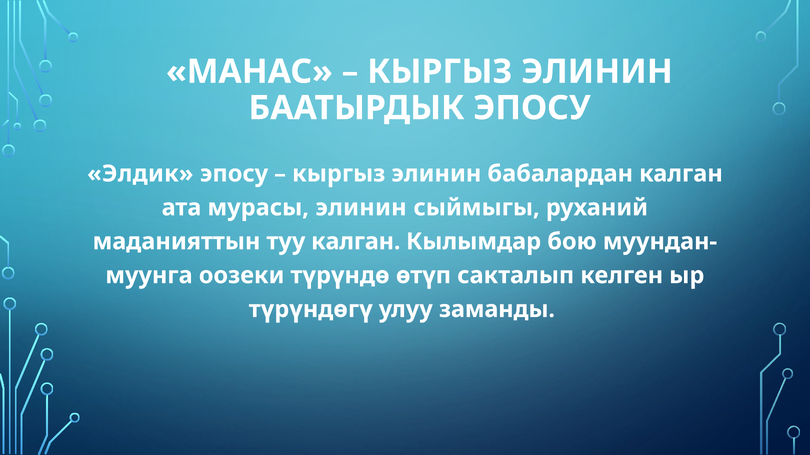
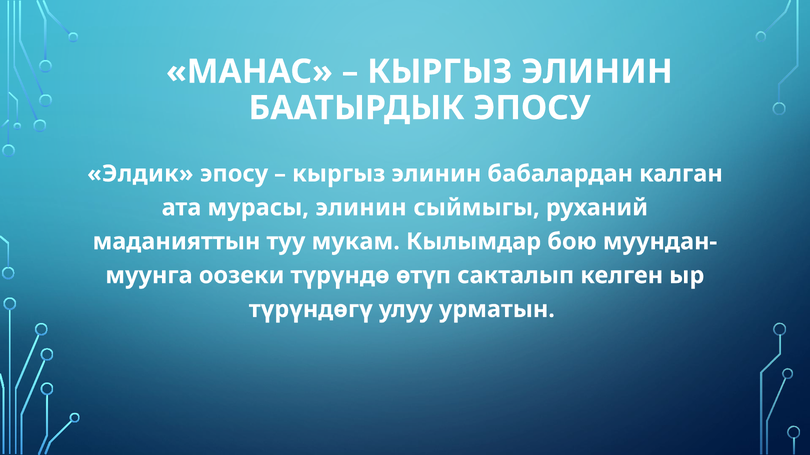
туу калган: калган -> мукам (356, 242)
заманды: заманды -> урматын (497, 310)
